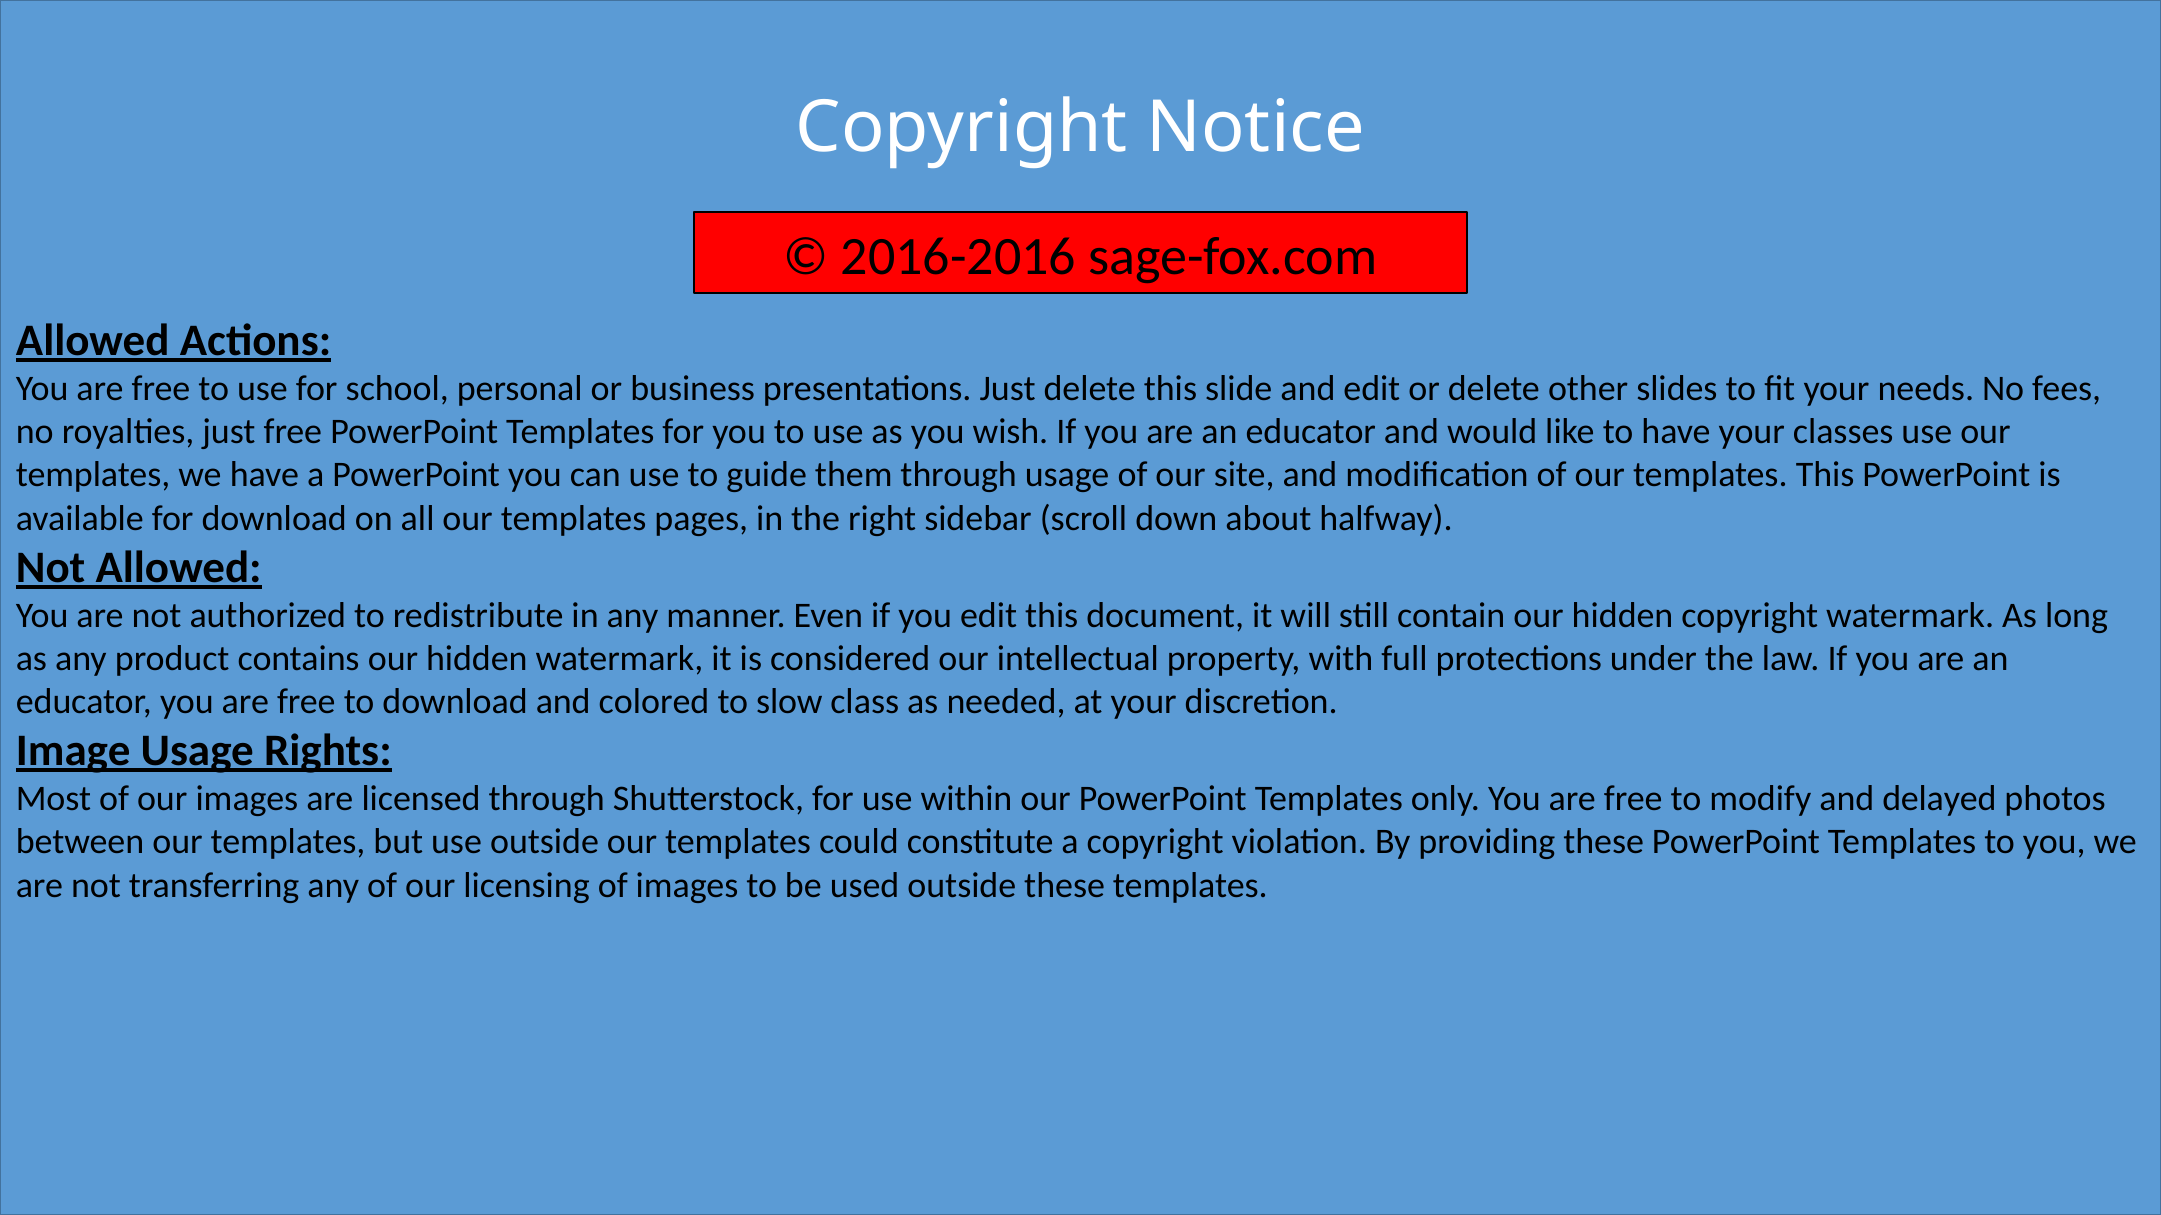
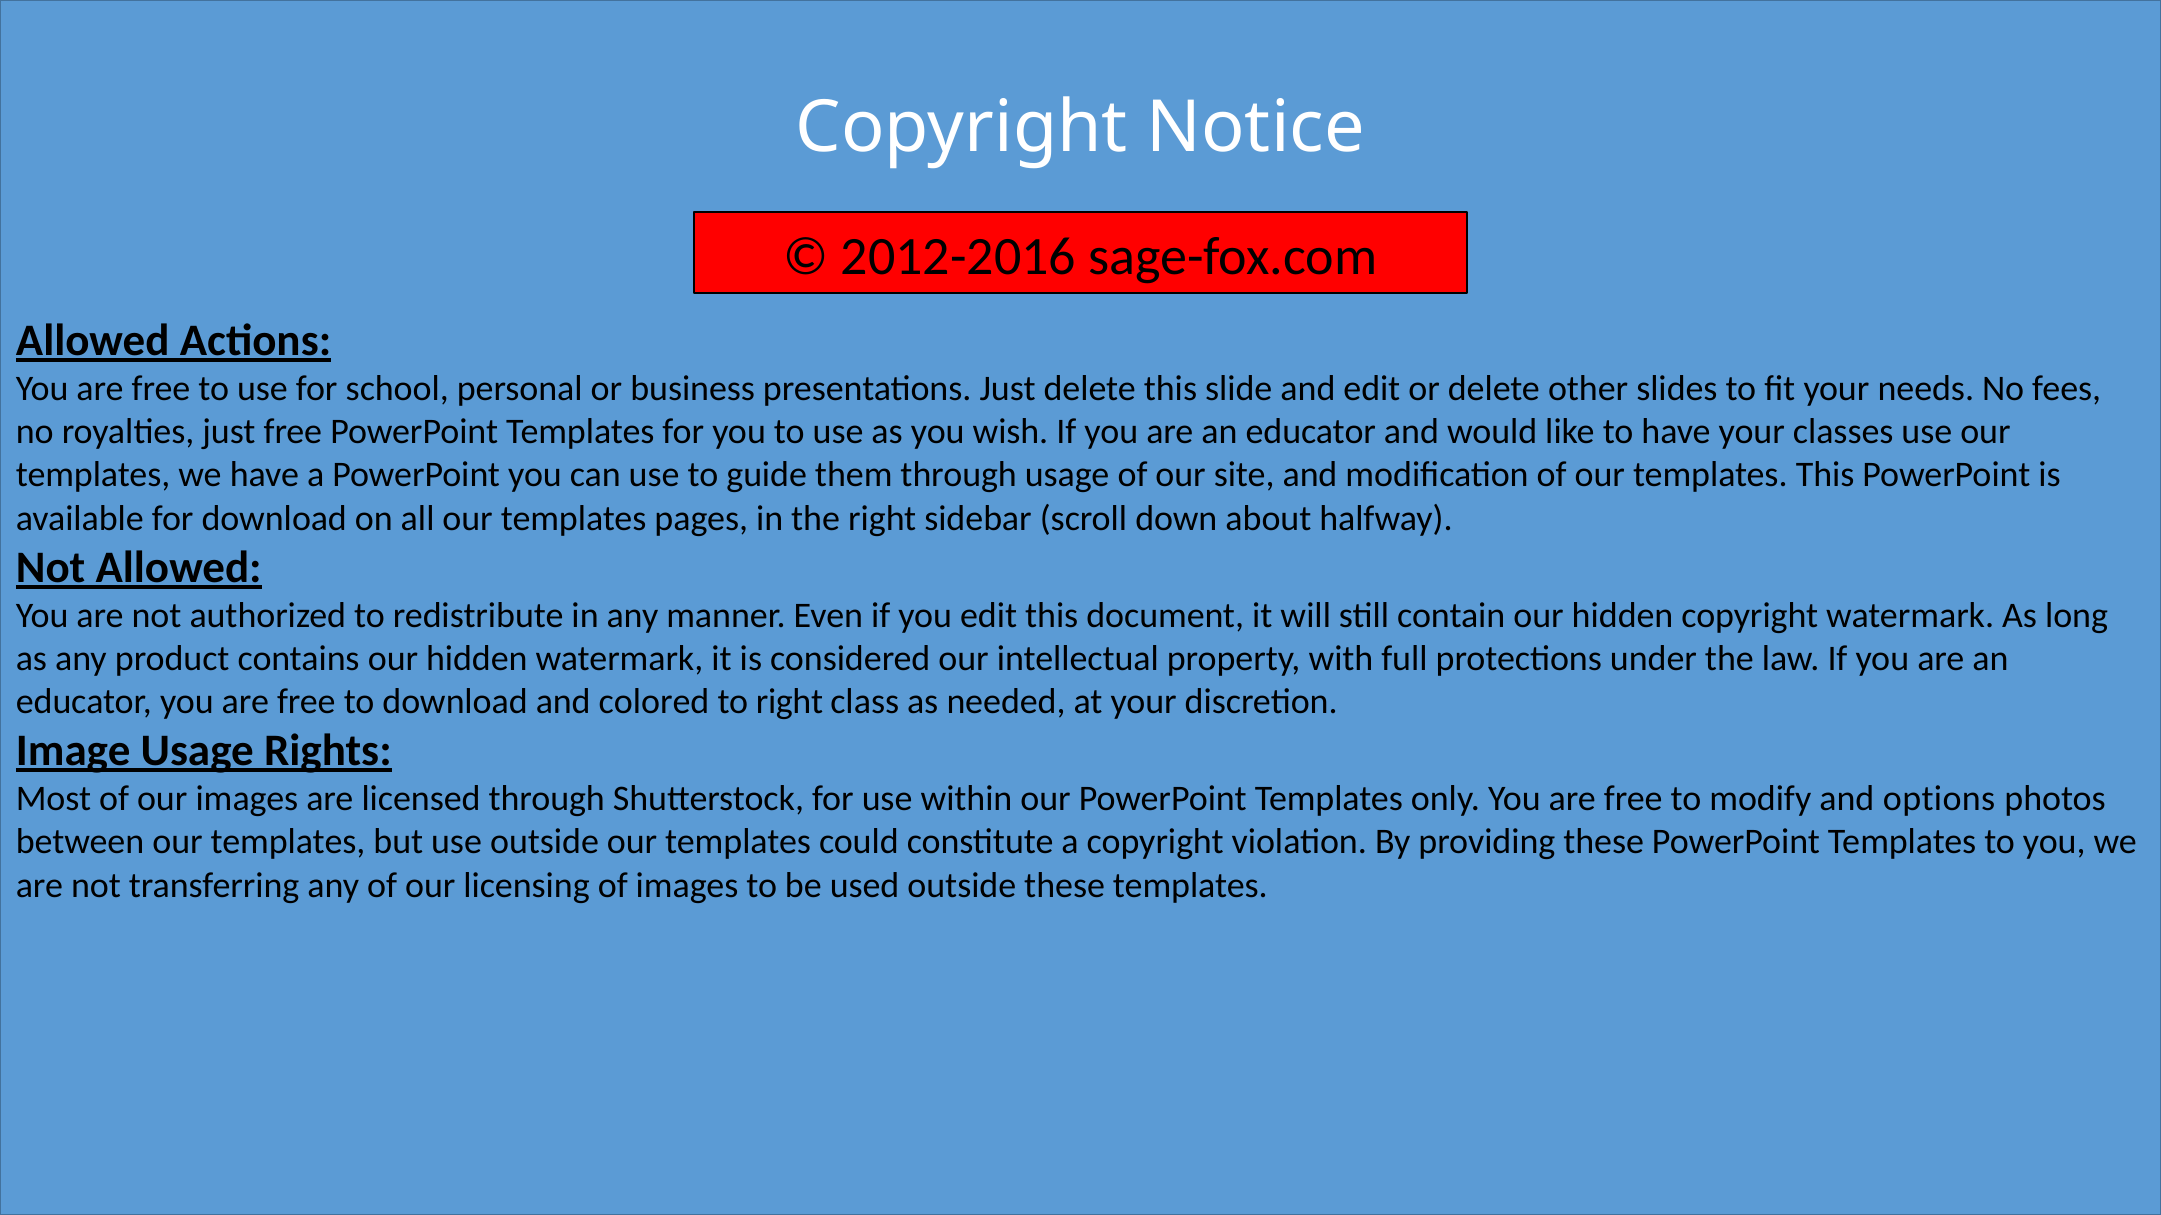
2016-2016: 2016-2016 -> 2012-2016 (959, 256)
to slow: slow -> right (789, 702)
delayed: delayed -> options (1939, 799)
